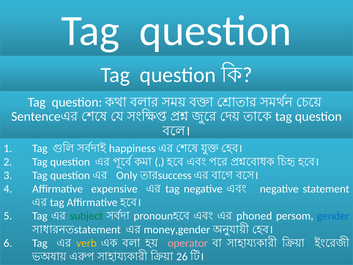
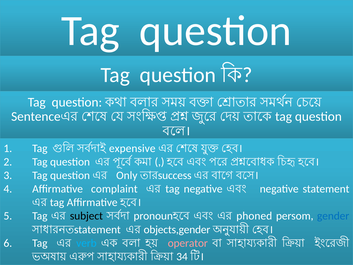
happiness: happiness -> expensive (132, 148)
expensive: expensive -> complaint (114, 189)
subject colour: green -> black (86, 216)
money,gender: money,gender -> objects,gender (177, 229)
verb colour: yellow -> light blue (86, 243)
26: 26 -> 34 (182, 256)
